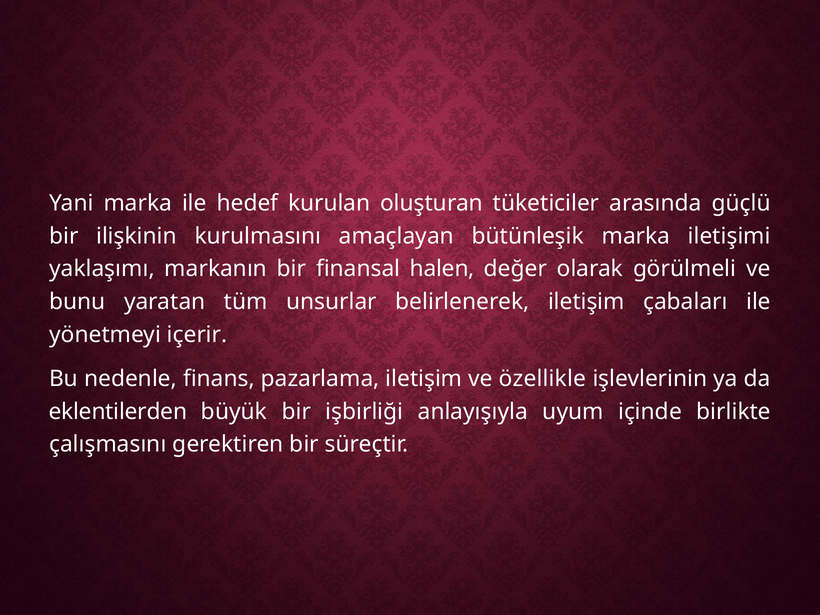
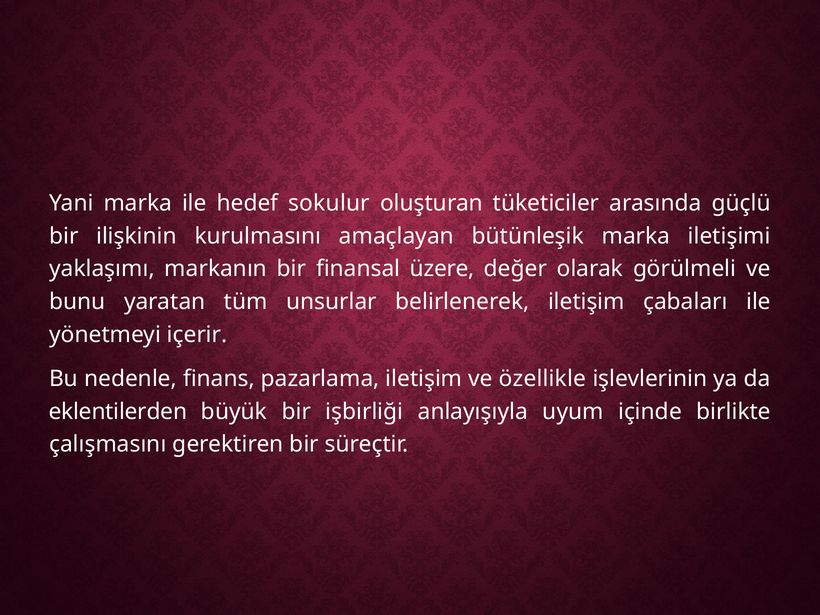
kurulan: kurulan -> sokulur (329, 203)
halen: halen -> üzere (442, 269)
